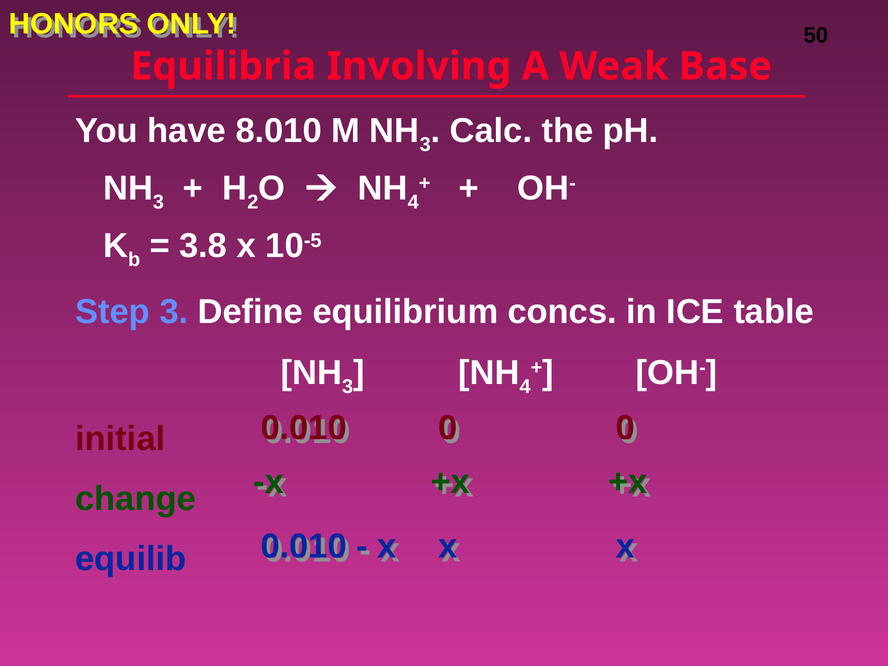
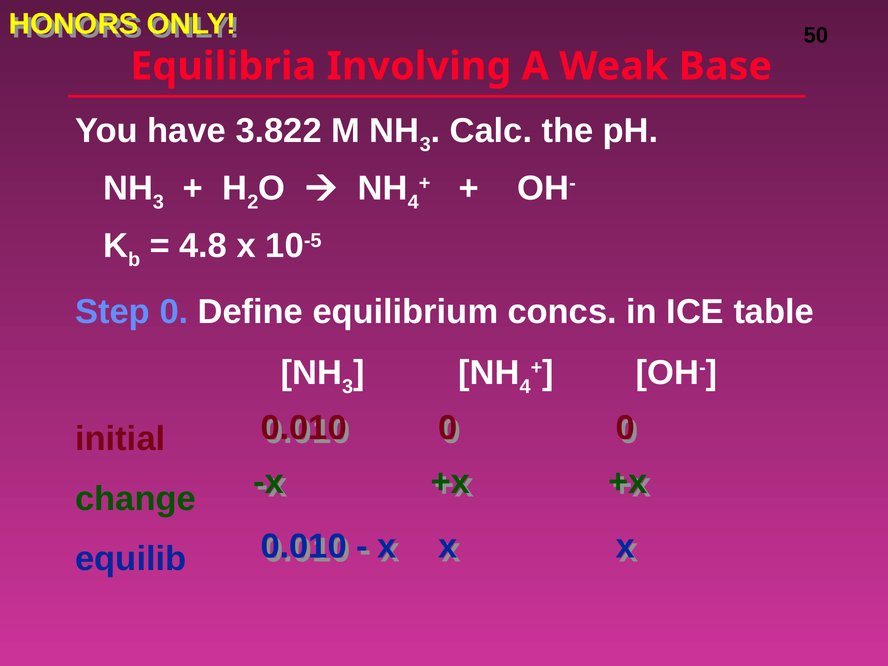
8.010: 8.010 -> 3.822 (279, 131)
3.8: 3.8 -> 4.8 (203, 246)
Step 3: 3 -> 0 (174, 312)
